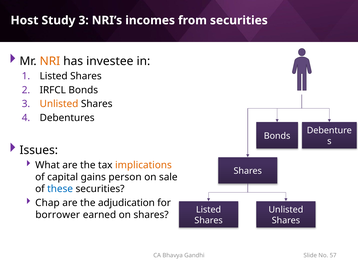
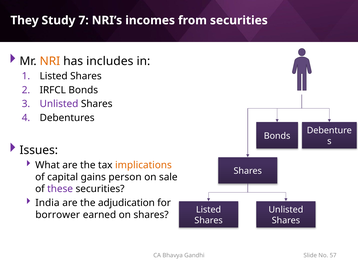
Host: Host -> They (25, 20)
Study 3: 3 -> 7 (84, 20)
investee: investee -> includes (110, 61)
Unlisted colour: orange -> purple (59, 104)
these colour: blue -> purple (60, 189)
Chap: Chap -> India (47, 203)
